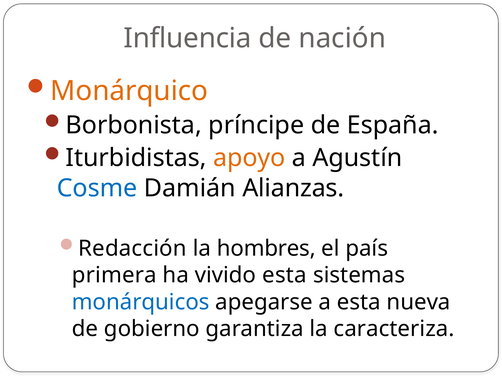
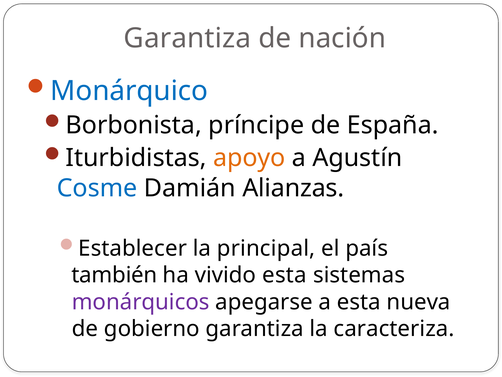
Influencia: Influencia -> Garantiza (187, 38)
Monárquico colour: orange -> blue (129, 91)
Redacción: Redacción -> Establecer (133, 248)
hombres: hombres -> principal (266, 248)
primera: primera -> también (114, 275)
monárquicos colour: blue -> purple (141, 302)
